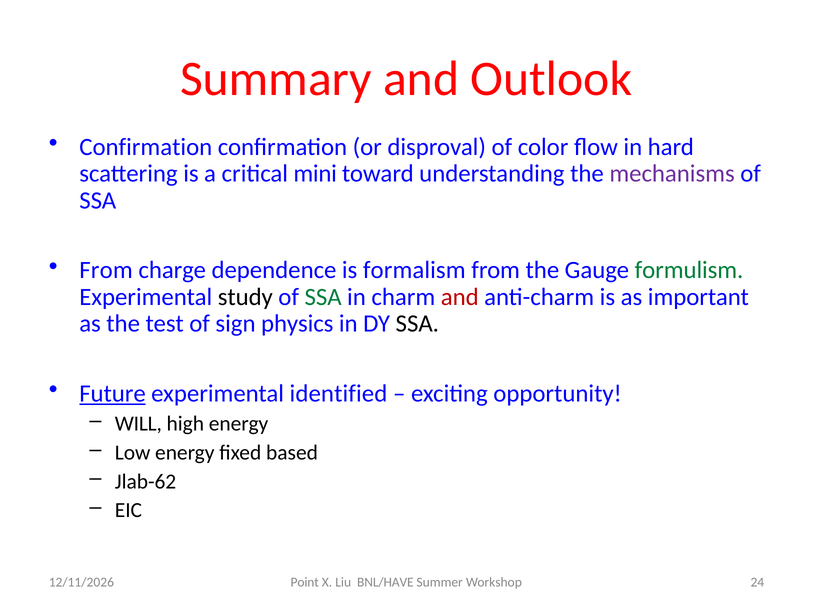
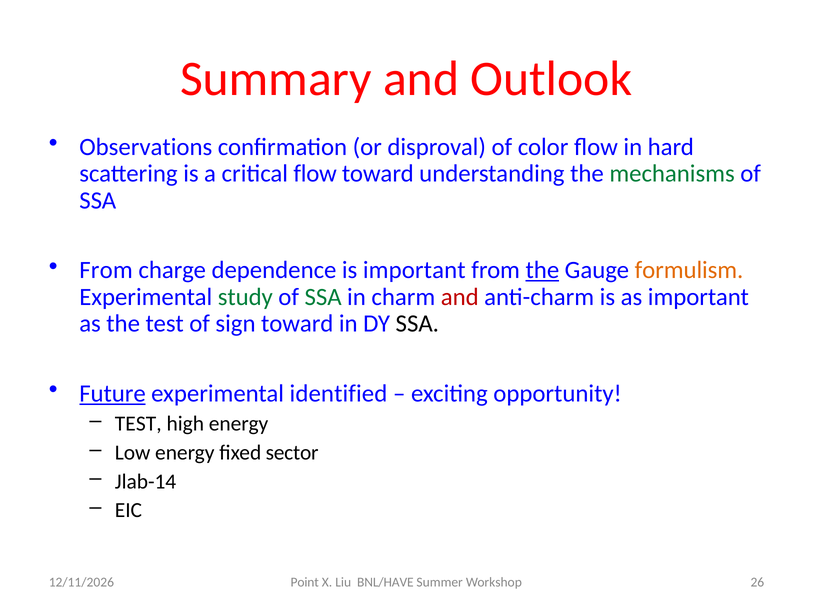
Confirmation: Confirmation -> Observations (146, 147)
critical mini: mini -> flow (315, 174)
mechanisms colour: purple -> green (672, 174)
is formalism: formalism -> important (414, 270)
the underline: none -> present (542, 270)
formulism colour: green -> orange (689, 270)
study colour: black -> green (245, 297)
sign physics: physics -> toward (297, 324)
WILL: WILL -> TEST (138, 424)
based: based -> sector (292, 452)
Jlab-62: Jlab-62 -> Jlab-14 (146, 481)
24: 24 -> 26 (757, 582)
